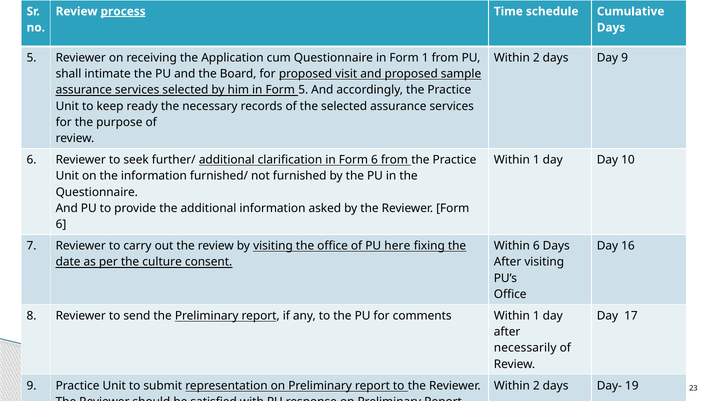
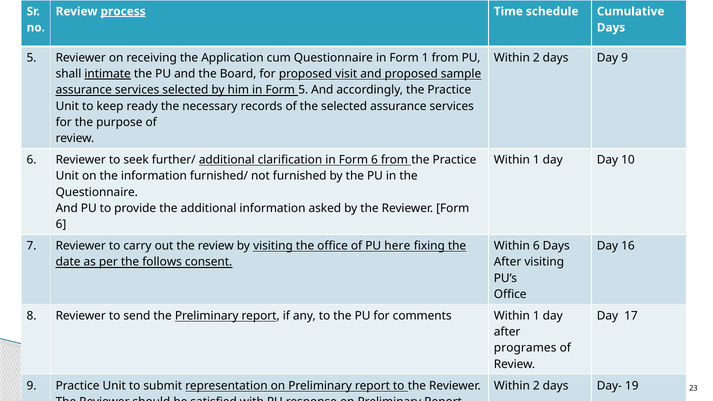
intimate underline: none -> present (108, 74)
culture: culture -> follows (162, 262)
necessarily: necessarily -> programes (525, 348)
